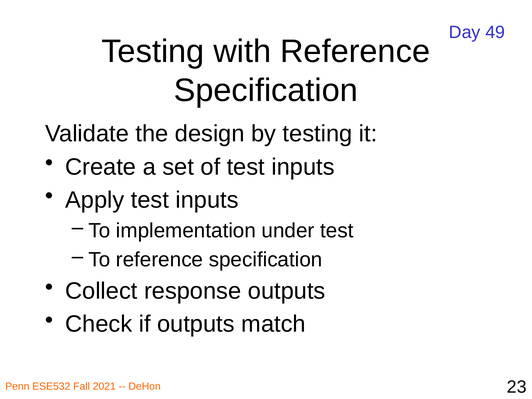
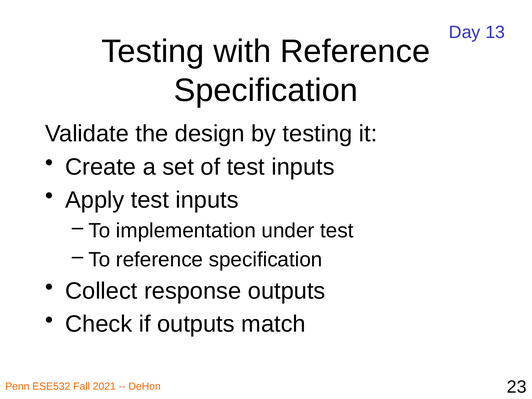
49: 49 -> 13 (495, 32)
